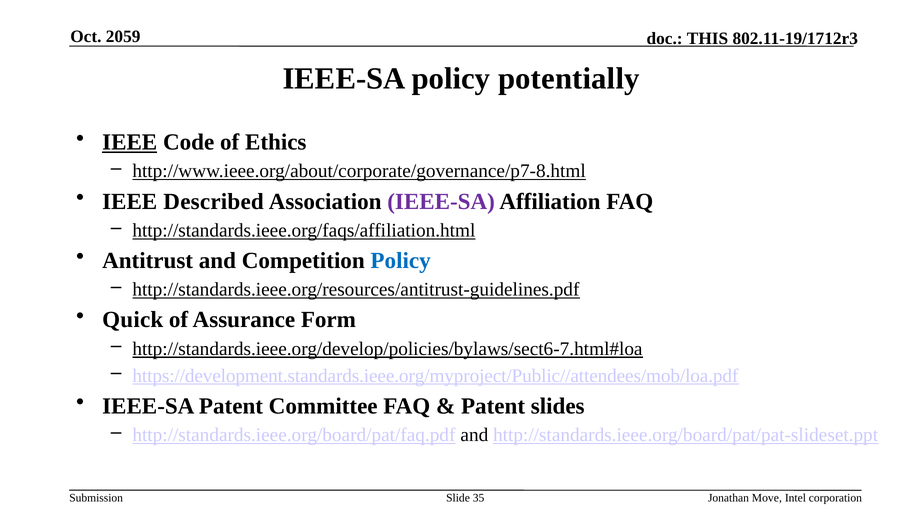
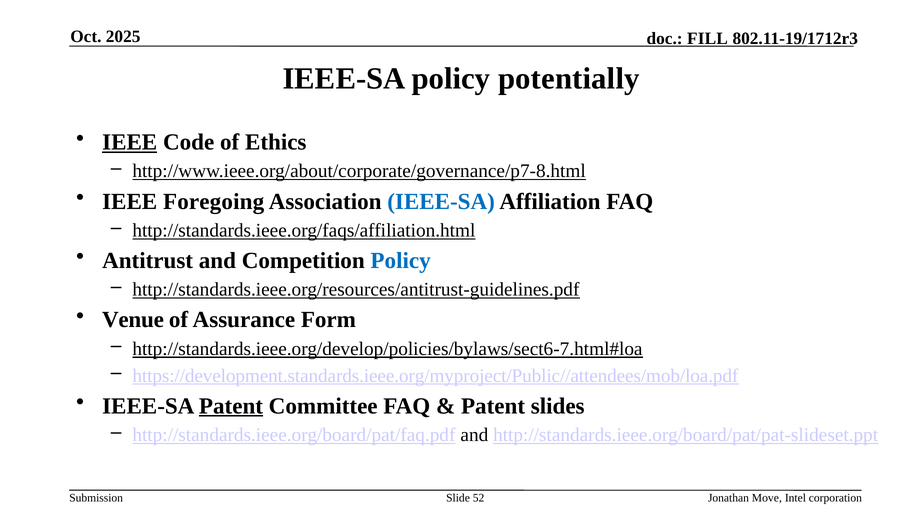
2059: 2059 -> 2025 (123, 37)
THIS: THIS -> FILL (707, 38)
Described: Described -> Foregoing (214, 201)
IEEE-SA colour: purple -> blue (441, 201)
Quick: Quick -> Venue (133, 320)
Patent underline: none -> present (231, 406)
35: 35 -> 52 (479, 498)
